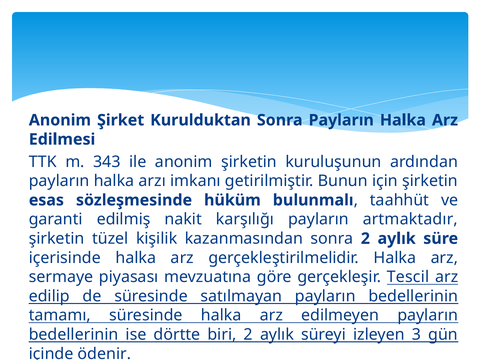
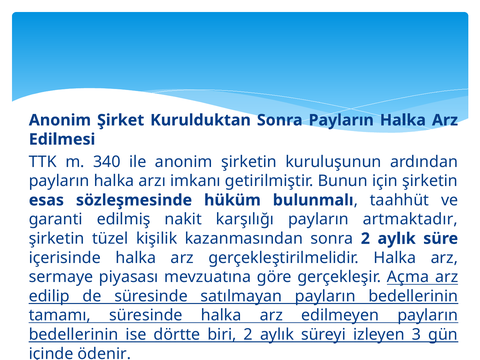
343: 343 -> 340 (107, 162)
Tescil: Tescil -> Açma (408, 277)
